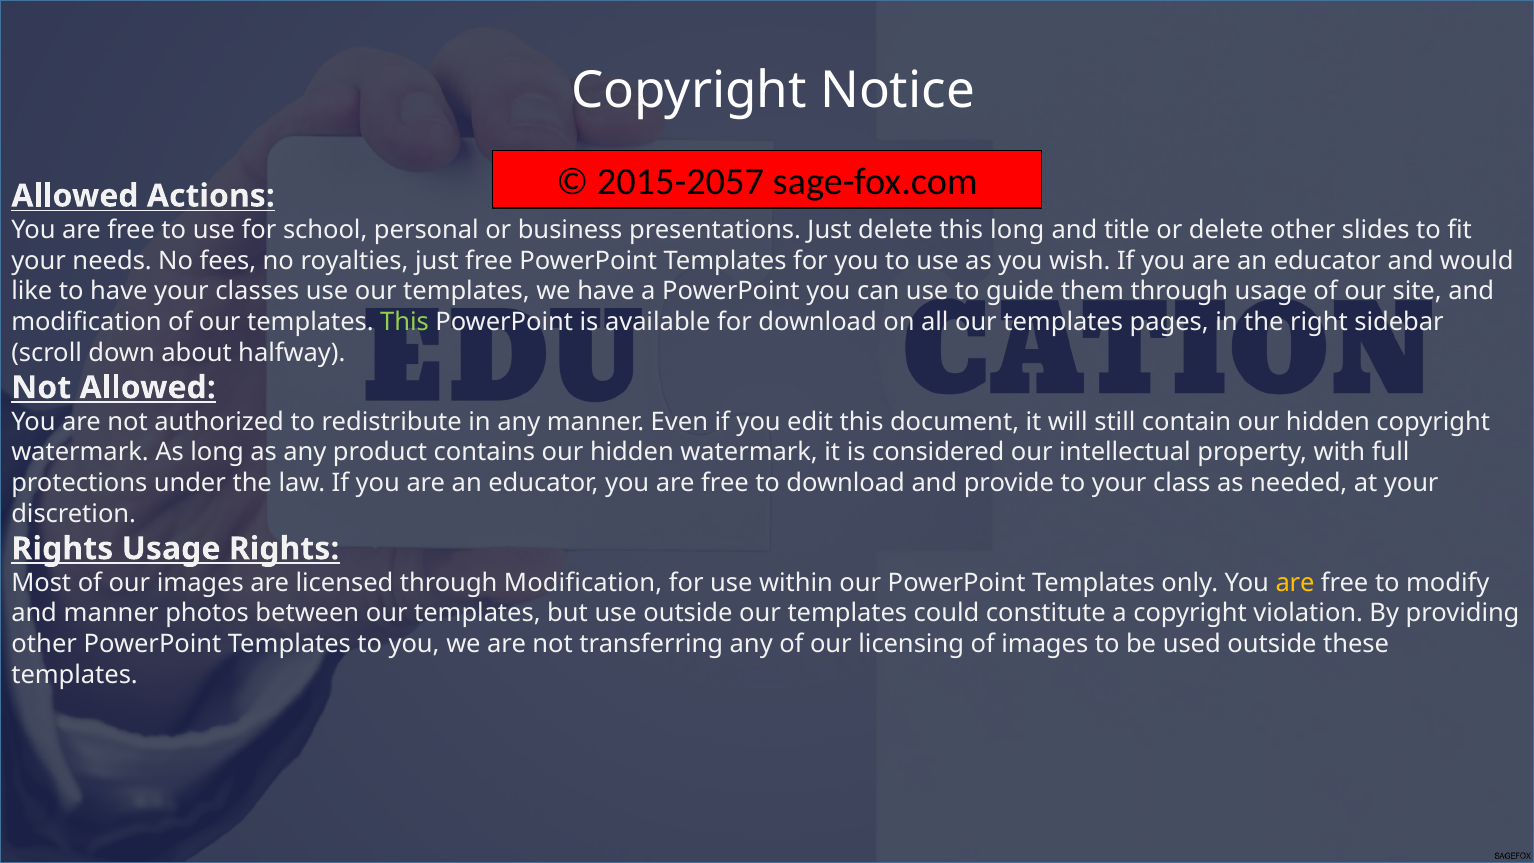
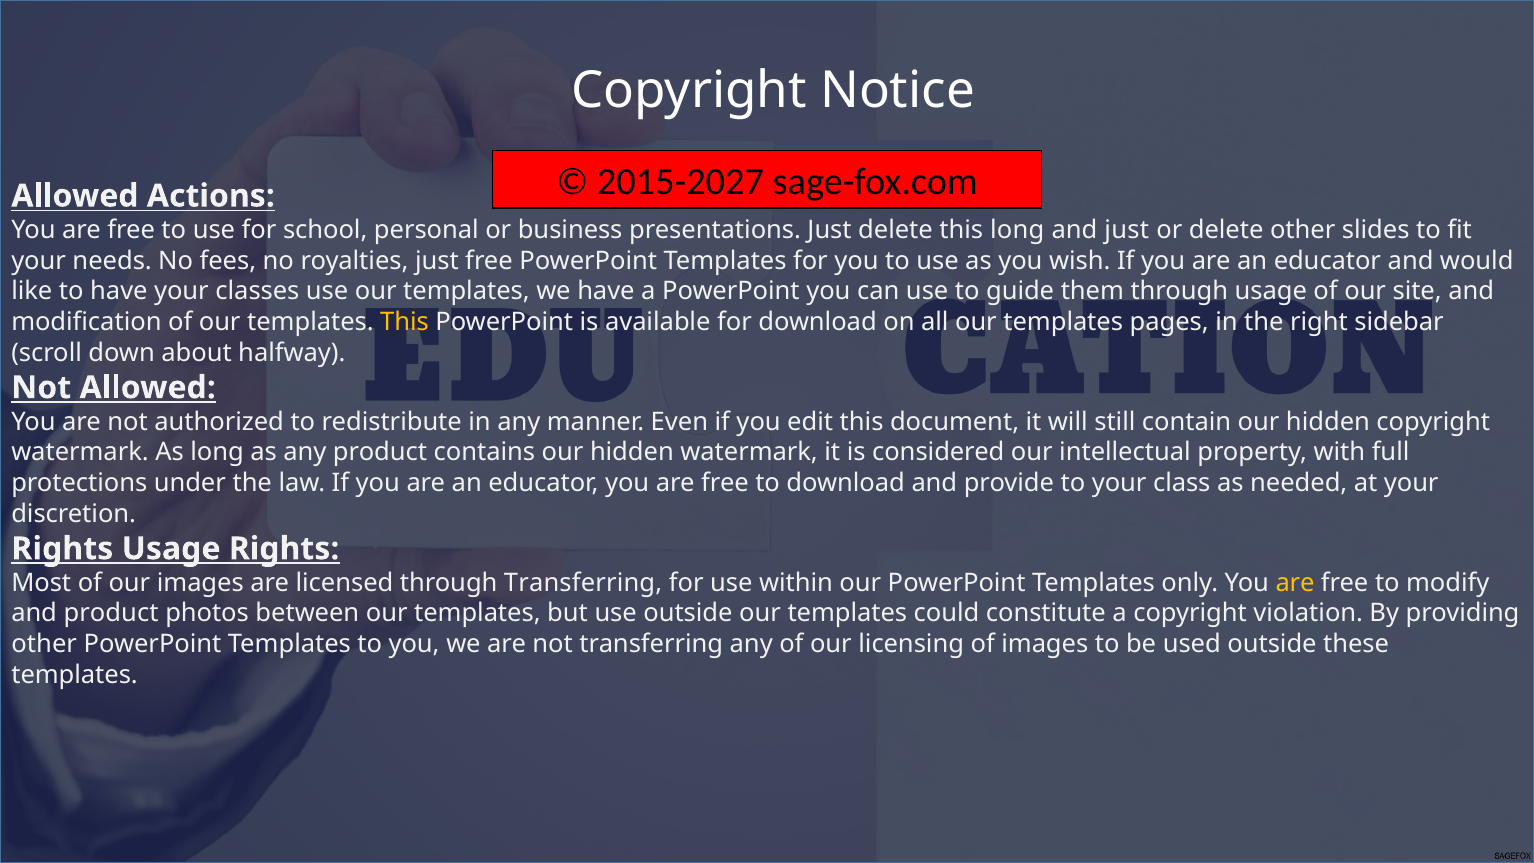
2015-2057: 2015-2057 -> 2015-2027 (680, 182)
and title: title -> just (1127, 230)
This colour: light green -> yellow (405, 322)
through Modification: Modification -> Transferring (583, 583)
and manner: manner -> product (111, 613)
